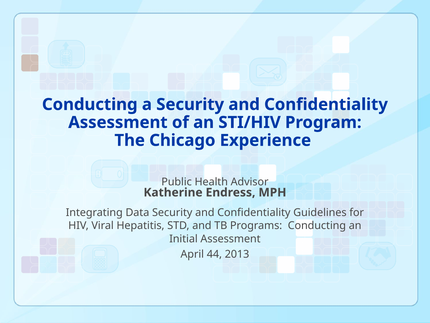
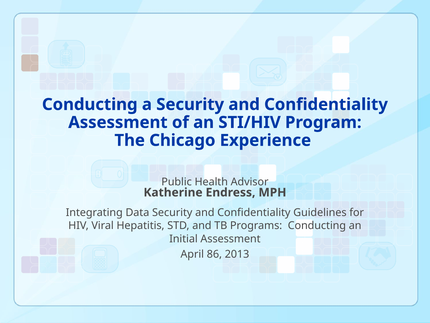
44: 44 -> 86 (214, 254)
